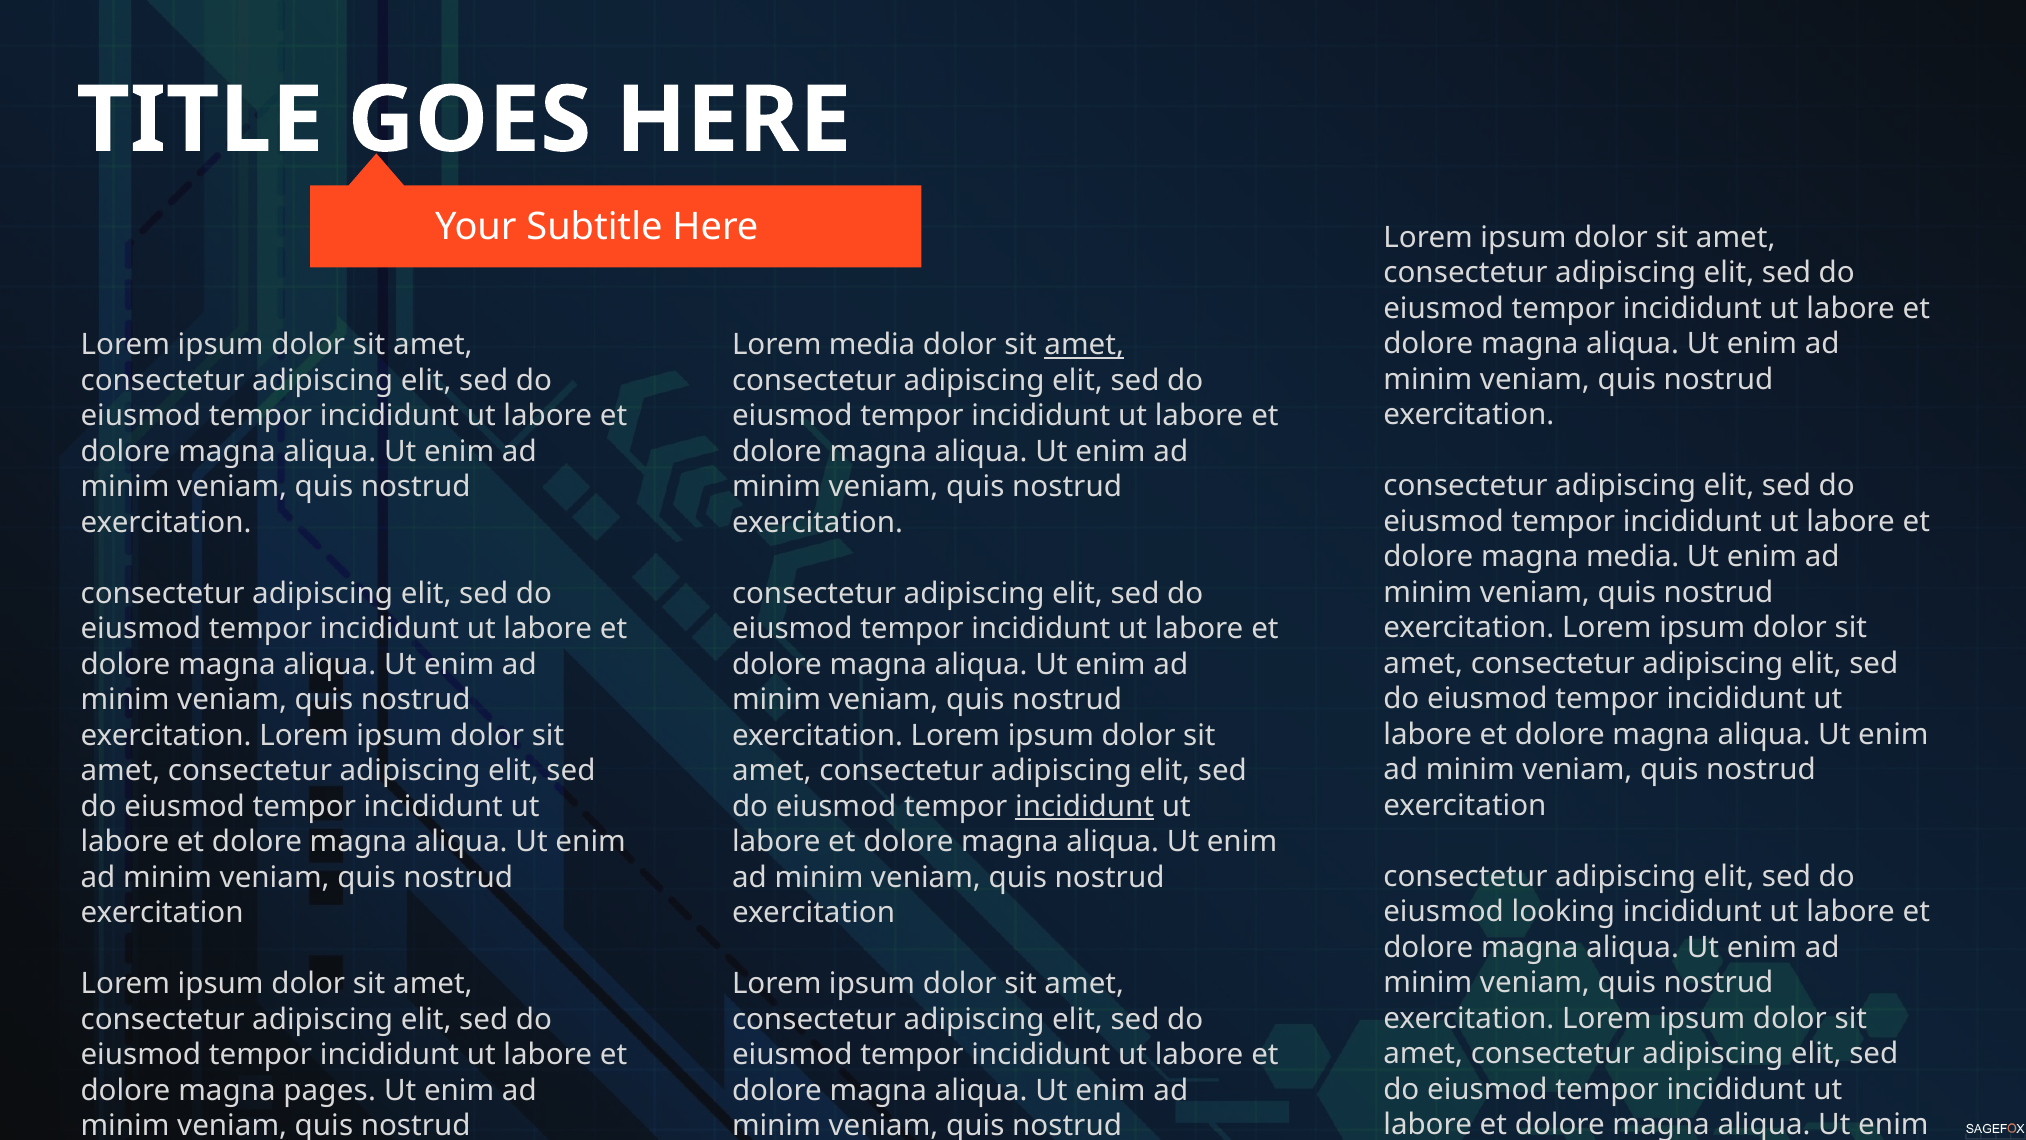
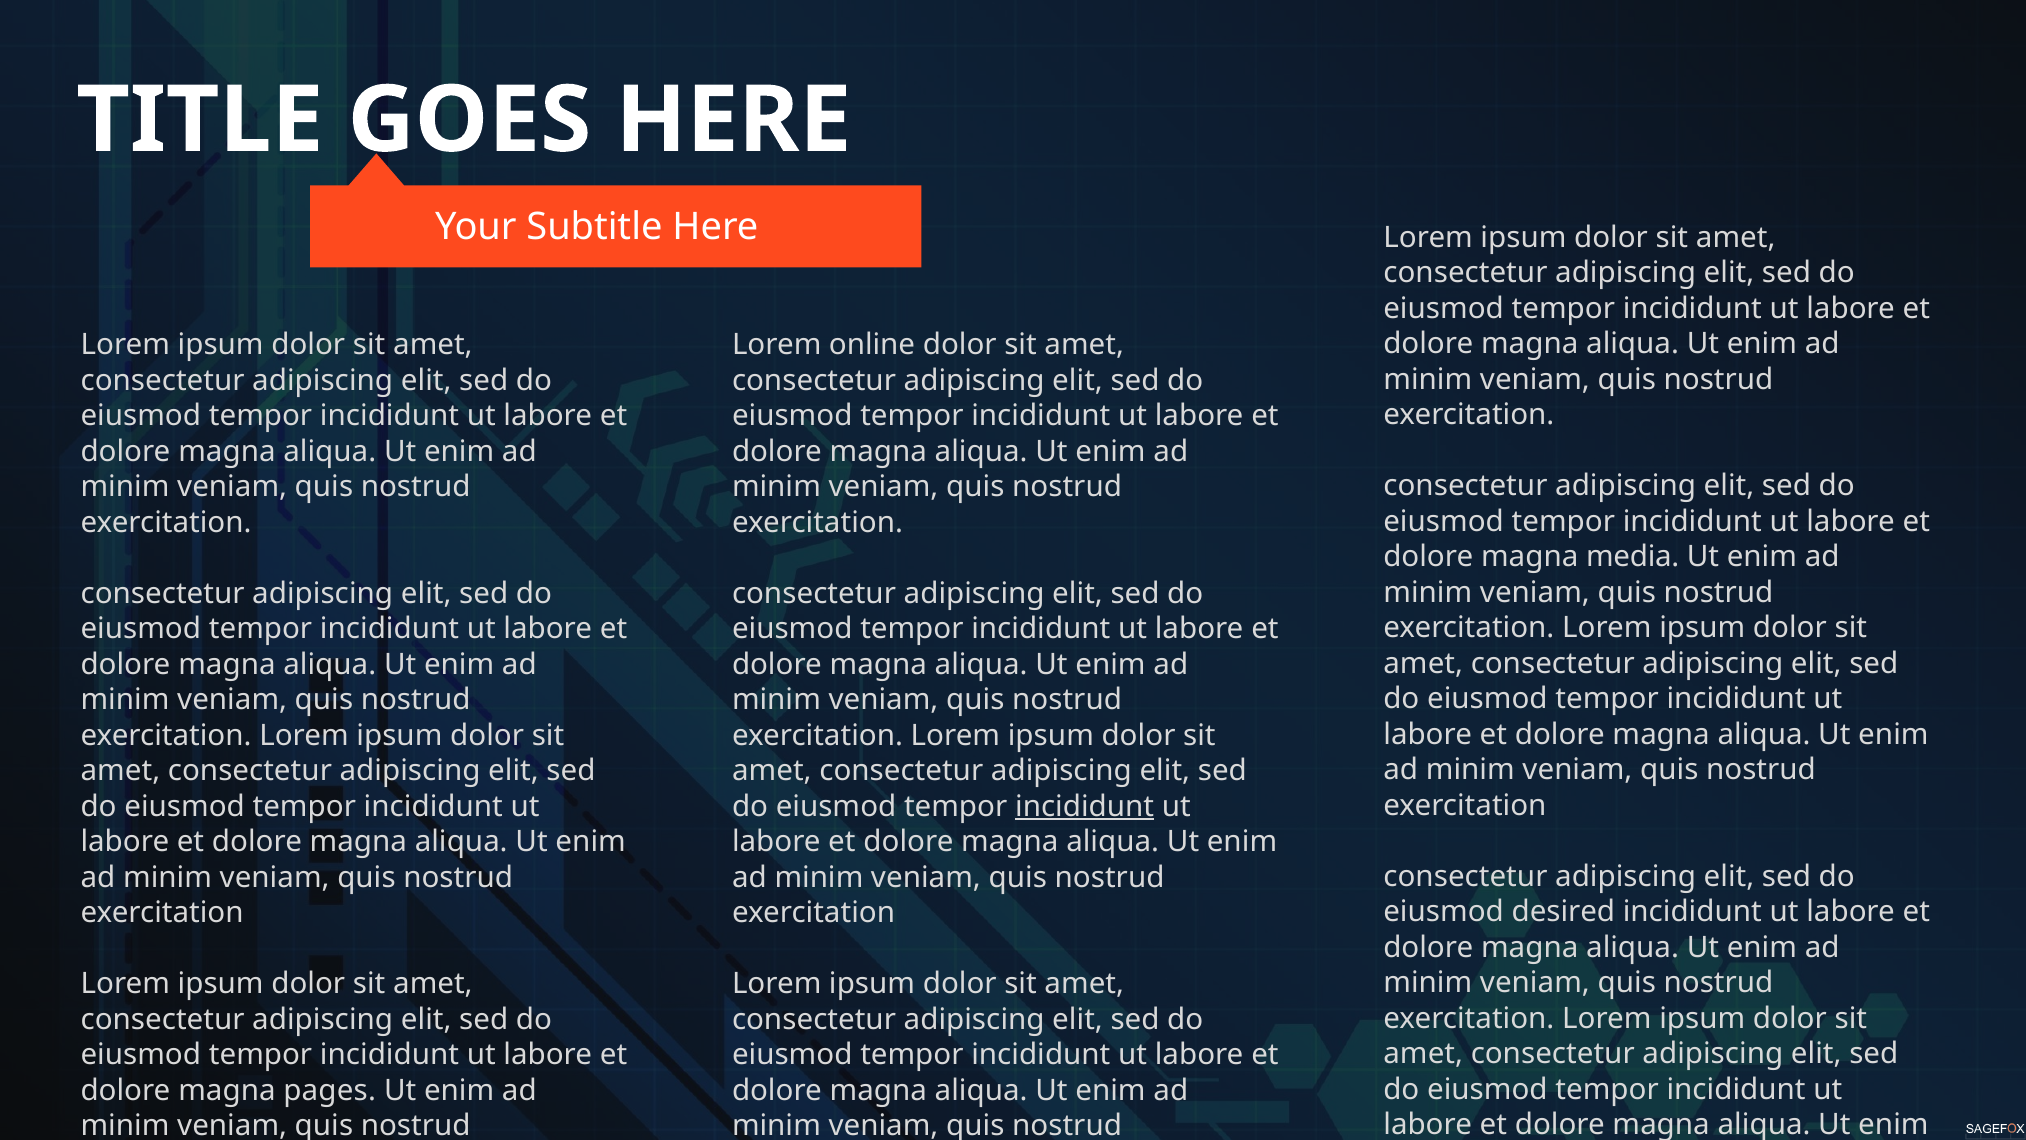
Lorem media: media -> online (872, 345)
amet underline: present -> none (1084, 345)
looking: looking -> desired (1563, 912)
